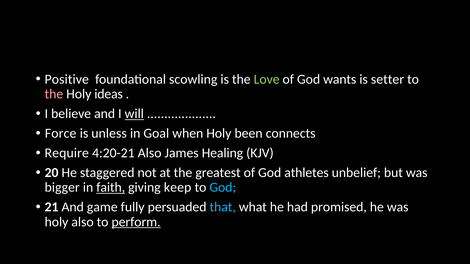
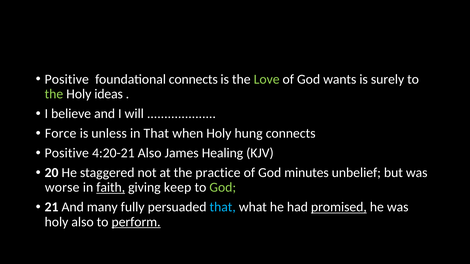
foundational scowling: scowling -> connects (193, 79)
setter: setter -> surely (388, 79)
the colour: pink -> light green (54, 94)
will underline: present -> none (134, 114)
in Goal: Goal -> That (156, 134)
been: been -> hung (249, 134)
Require: Require -> Positive (67, 153)
greatest: greatest -> practice (218, 173)
athletes: athletes -> minutes (307, 173)
bigger: bigger -> worse (62, 188)
God colour: light blue -> light green (223, 188)
game: game -> many (102, 207)
promised underline: none -> present (339, 207)
